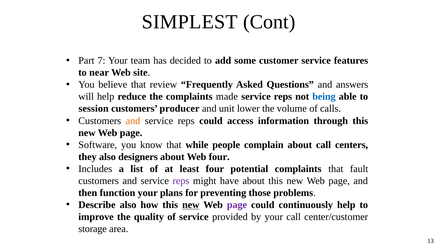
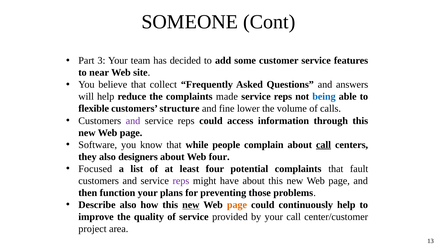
SIMPLEST: SIMPLEST -> SOMEONE (190, 22)
7: 7 -> 3 (101, 61)
review: review -> collect (163, 85)
session: session -> flexible (94, 109)
producer: producer -> structure (180, 109)
unit: unit -> fine (227, 109)
and colour: orange -> purple (133, 121)
call underline: none -> present (324, 145)
Includes: Includes -> Focused (95, 169)
page colour: purple -> orange (237, 205)
storage: storage -> project (92, 229)
